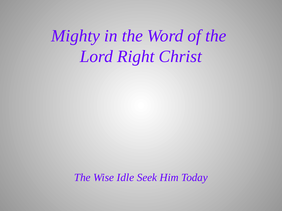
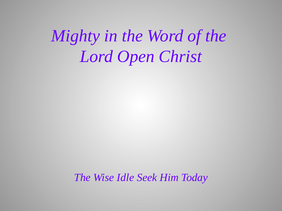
Right: Right -> Open (136, 57)
